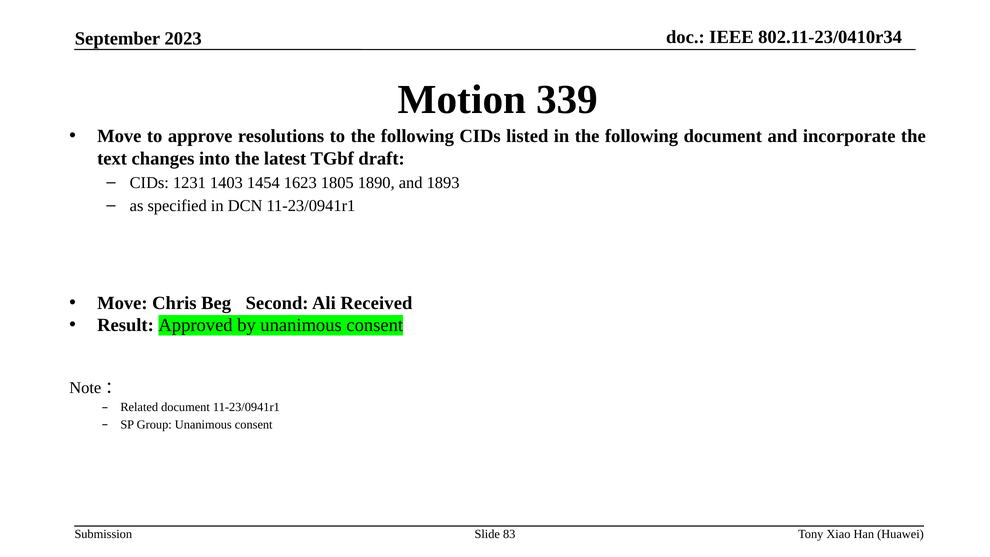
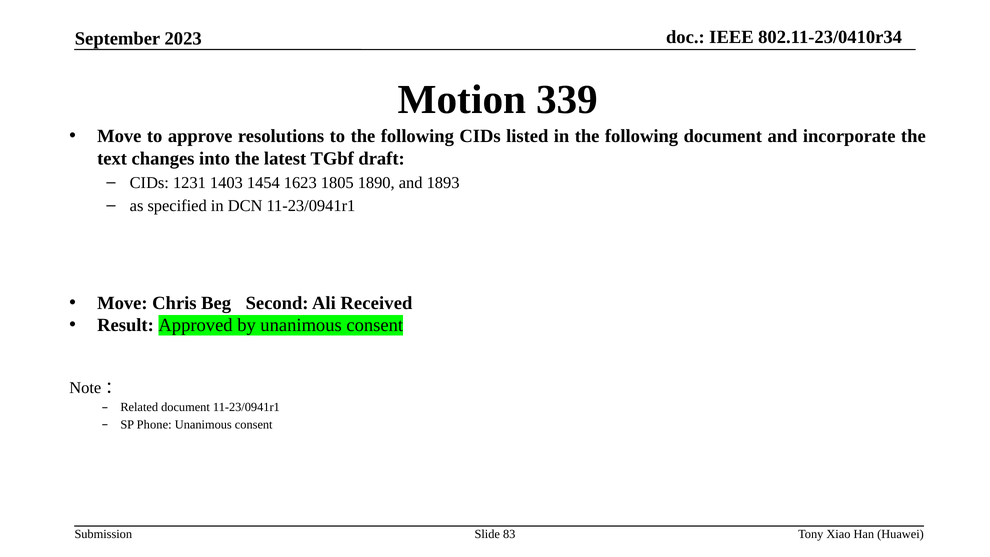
Group: Group -> Phone (154, 424)
